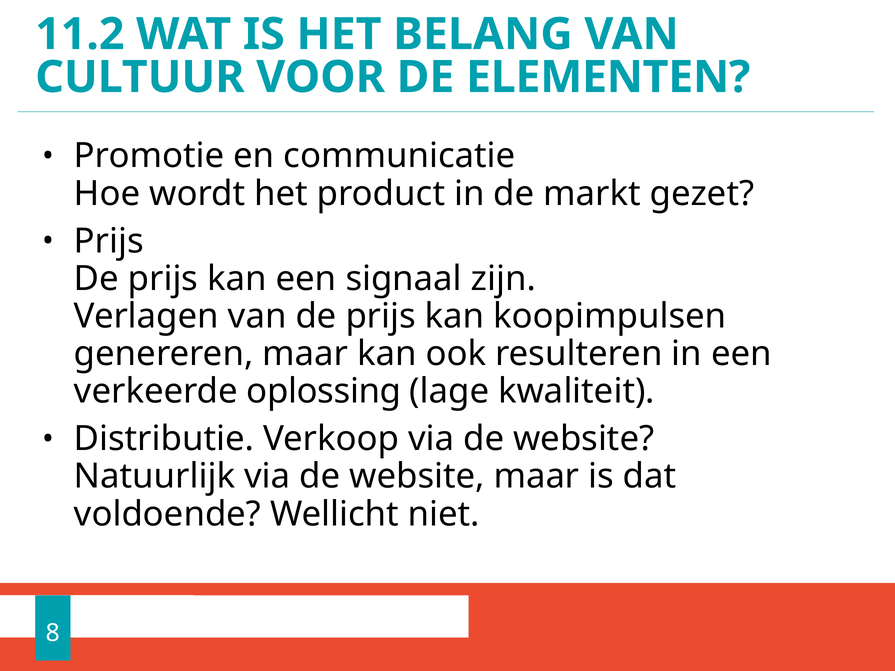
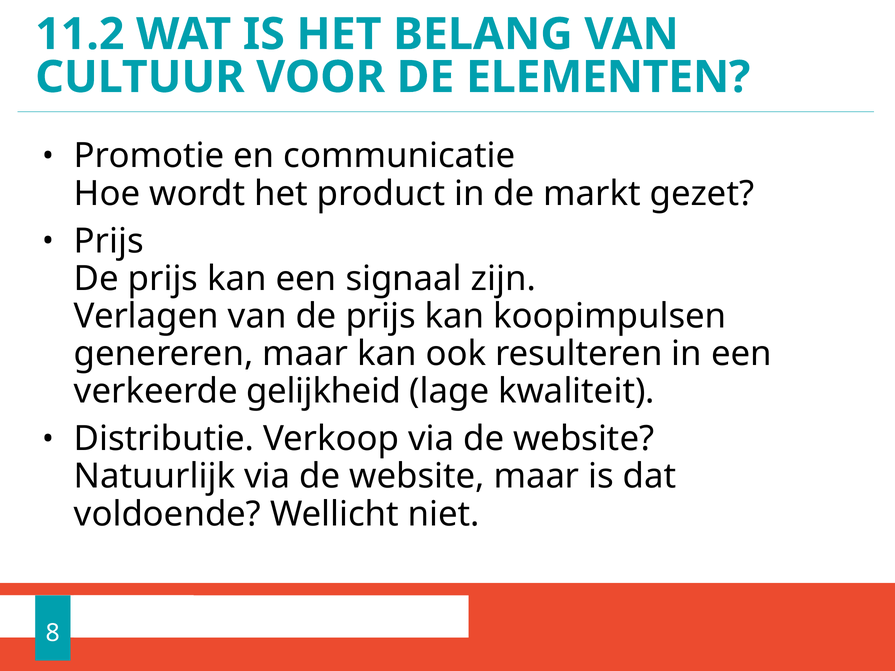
oplossing: oplossing -> gelijkheid (324, 392)
